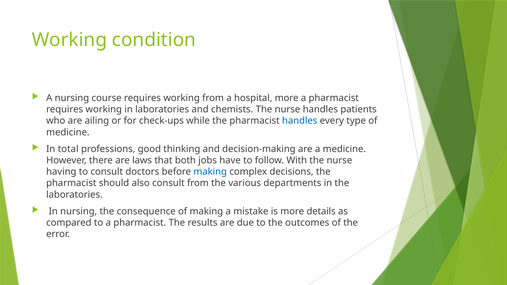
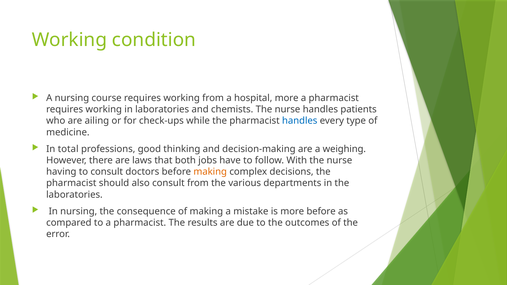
a medicine: medicine -> weighing (344, 149)
making colour: blue -> orange (210, 172)
more details: details -> before (321, 211)
